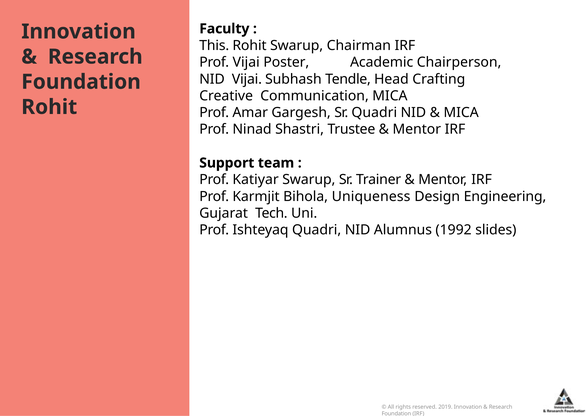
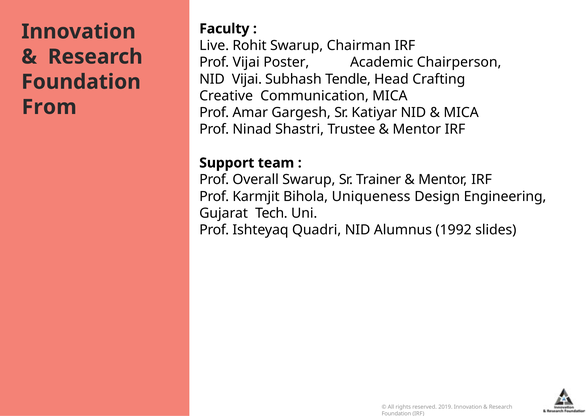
This: This -> Live (214, 46)
Rohit: Rohit -> From (49, 107)
Sr Quadri: Quadri -> Katiyar (374, 113)
Katiyar: Katiyar -> Overall (256, 180)
